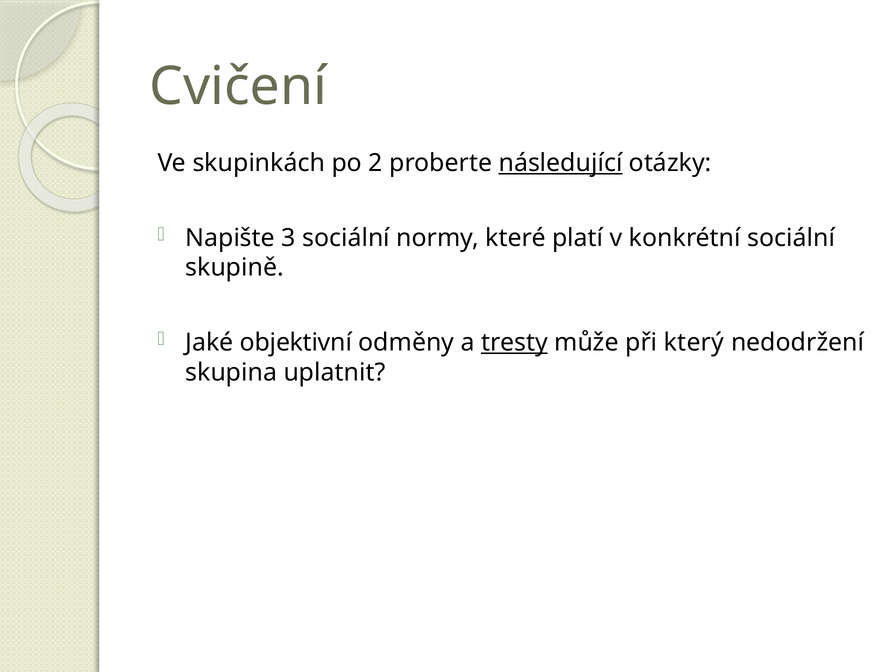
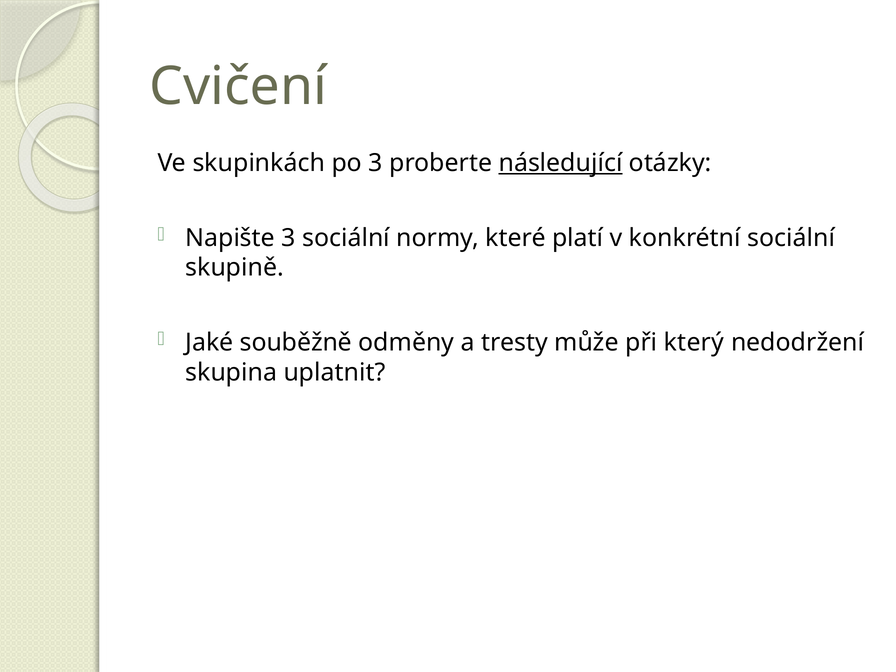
po 2: 2 -> 3 (376, 163)
objektivní: objektivní -> souběžně (296, 342)
tresty underline: present -> none (514, 342)
